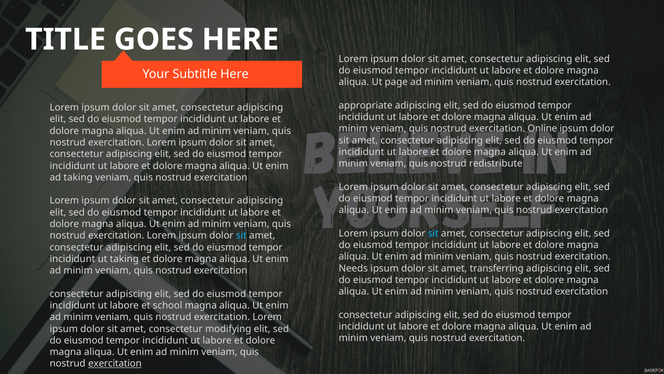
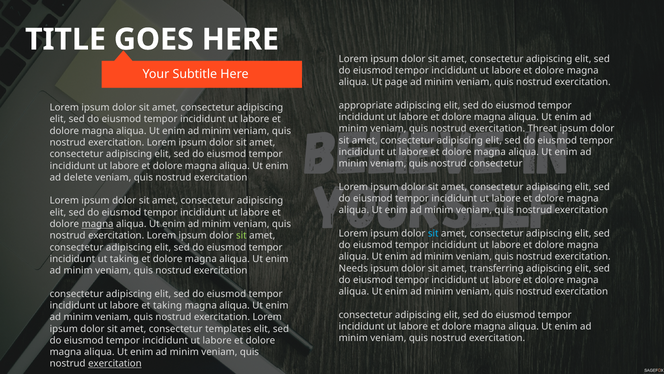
Online: Online -> Threat (542, 129)
nostrud redistribute: redistribute -> consectetur (496, 163)
ad taking: taking -> delete (78, 177)
magna underline: none -> present (98, 224)
sit colour: light blue -> light green (241, 235)
et school: school -> taking (168, 305)
modifying: modifying -> templates (228, 328)
